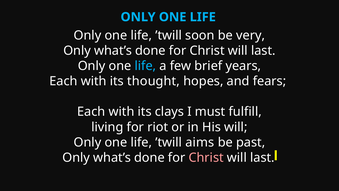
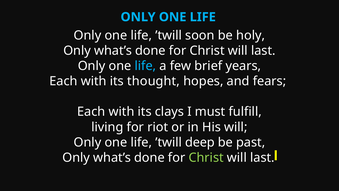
very: very -> holy (251, 35)
aims: aims -> deep (200, 142)
Christ colour: pink -> light green (206, 157)
